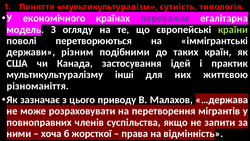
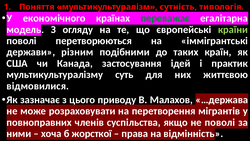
переважає colour: purple -> green (165, 18)
інші: інші -> суть (124, 74)
різноманіття: різноманіття -> відмовилися (38, 86)
запити: запити -> поволі (220, 122)
